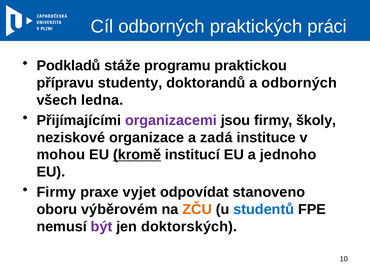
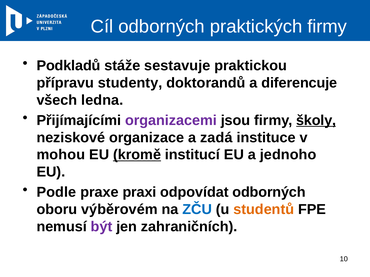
praktických práci: práci -> firmy (327, 27)
programu: programu -> sestavuje (177, 66)
a odborných: odborných -> diferencuje (299, 83)
školy underline: none -> present (316, 120)
Firmy: Firmy -> Podle (56, 192)
vyjet: vyjet -> praxi (139, 192)
odpovídat stanoveno: stanoveno -> odborných (269, 192)
ZČU colour: orange -> blue (197, 210)
studentů colour: blue -> orange (264, 210)
doktorských: doktorských -> zahraničních (189, 227)
